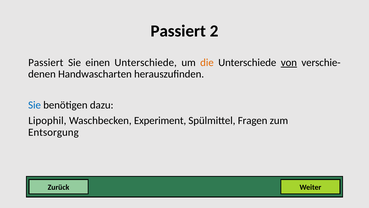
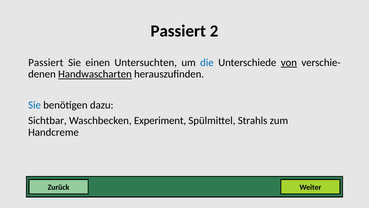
einen Unterschiede: Unterschiede -> Untersuchten (146, 62)
die colour: orange -> blue (207, 62)
Handwascharten underline: none -> present (95, 74)
Lipophil: Lipophil -> Sichtbar (47, 120)
Fragen: Fragen -> Strahls (253, 120)
Entsorgung: Entsorgung -> Handcreme (53, 132)
